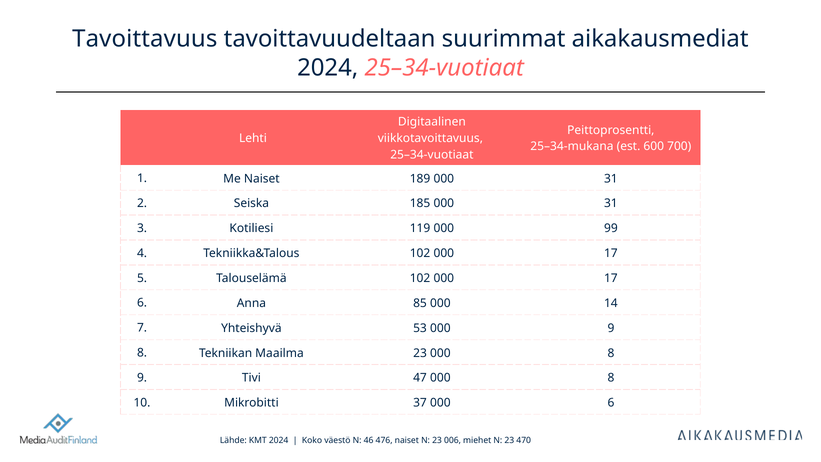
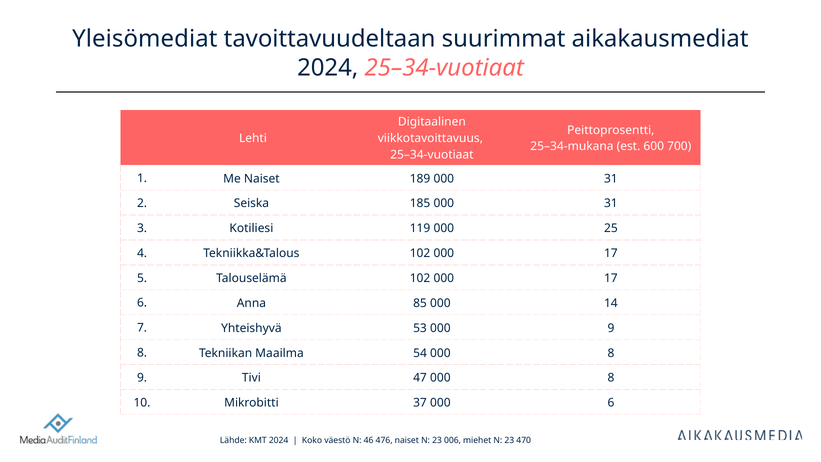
Tavoittavuus: Tavoittavuus -> Yleisömediat (145, 39)
99: 99 -> 25 (611, 228)
Maailma 23: 23 -> 54 (420, 353)
